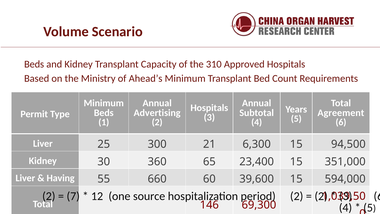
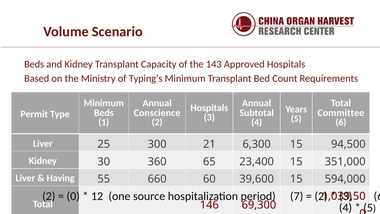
310: 310 -> 143 (214, 64)
Ahead’s: Ahead’s -> Typing’s (146, 78)
Advertising: Advertising -> Conscience (157, 113)
Agreement: Agreement -> Committee (341, 113)
7: 7 -> 0 (73, 196)
period 2: 2 -> 7 (297, 196)
